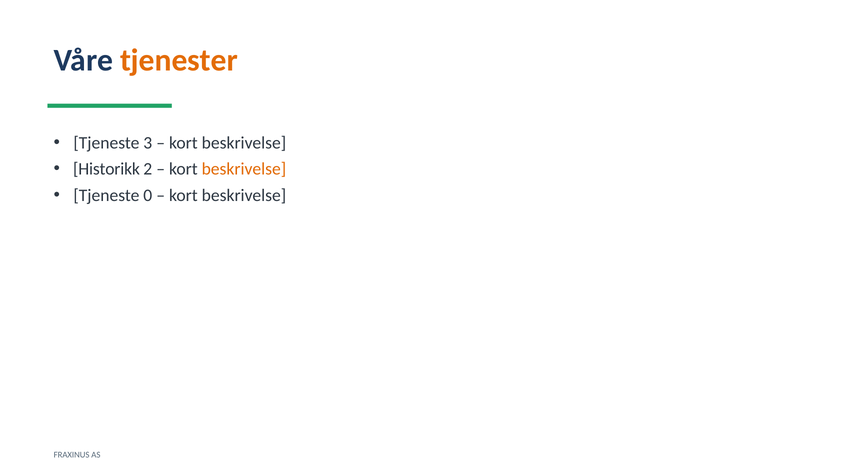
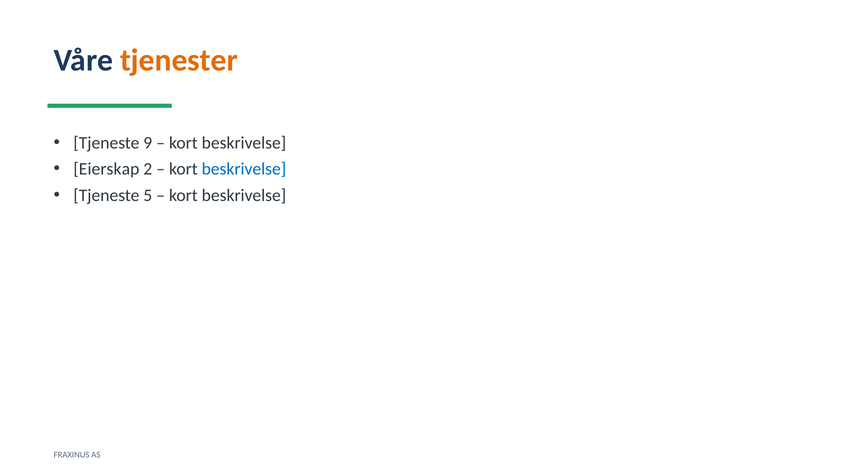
3: 3 -> 9 (148, 143)
Historikk: Historikk -> Eierskap (106, 169)
beskrivelse colour: orange -> blue (244, 169)
0: 0 -> 5 (148, 195)
